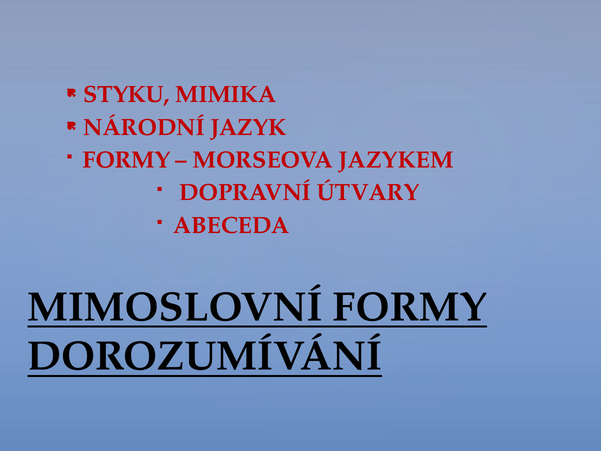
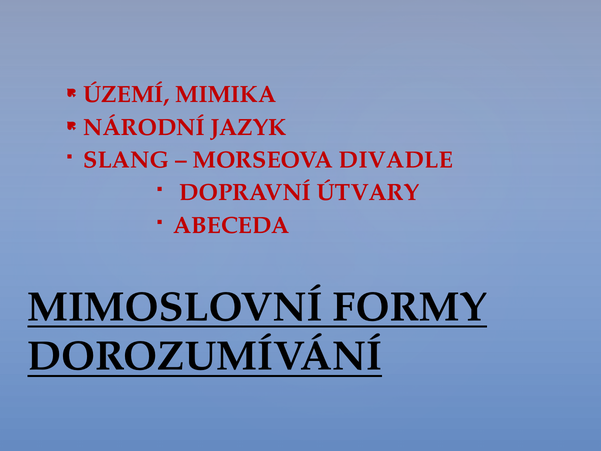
STYKU: STYKU -> ÚZEMÍ (126, 95)
FORMY: FORMY -> SLANG (126, 160)
JAZYKEM: JAZYKEM -> DIVADLE (396, 160)
